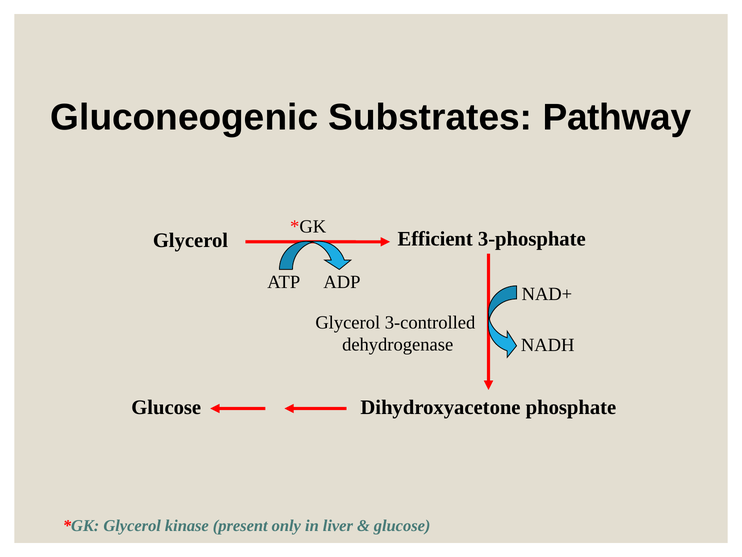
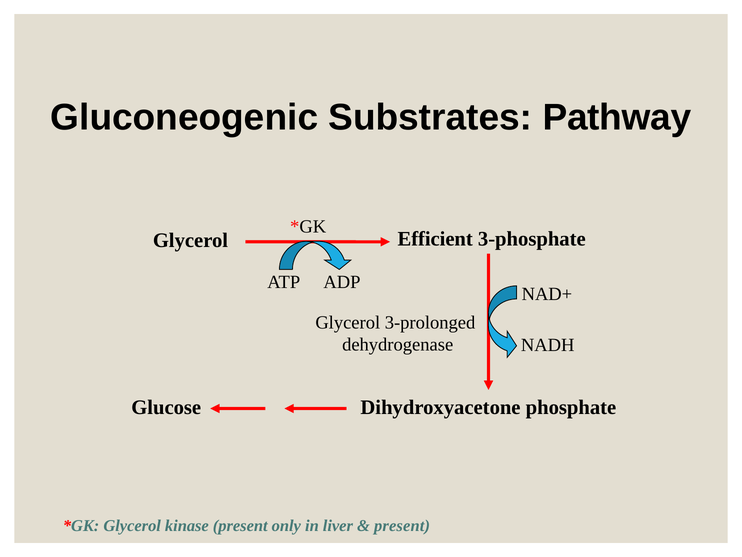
3-controlled: 3-controlled -> 3-prolonged (430, 322)
glucose: glucose -> present (402, 525)
